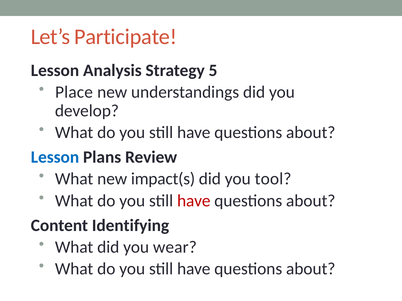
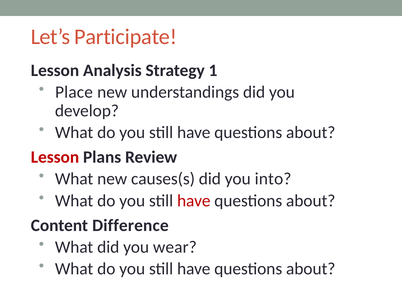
5: 5 -> 1 (213, 71)
Lesson colour: blue -> red (55, 157)
impact(s: impact(s -> causes(s (163, 179)
tool: tool -> into (273, 179)
Identifying: Identifying -> Difference (130, 226)
